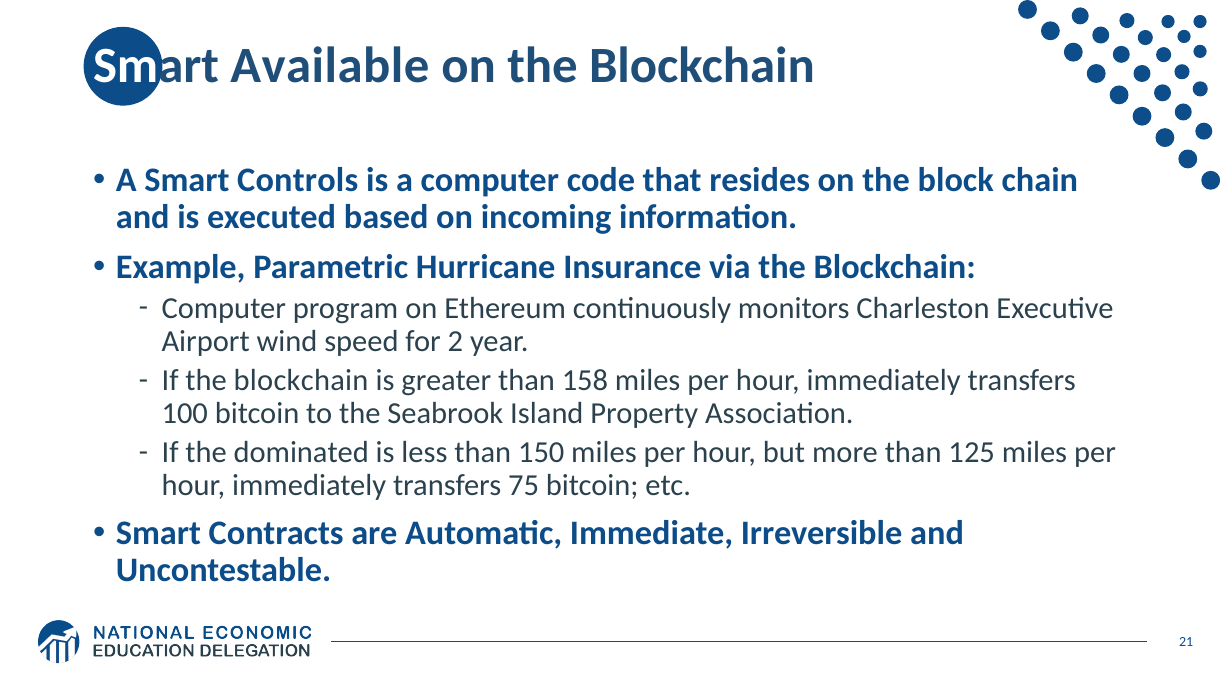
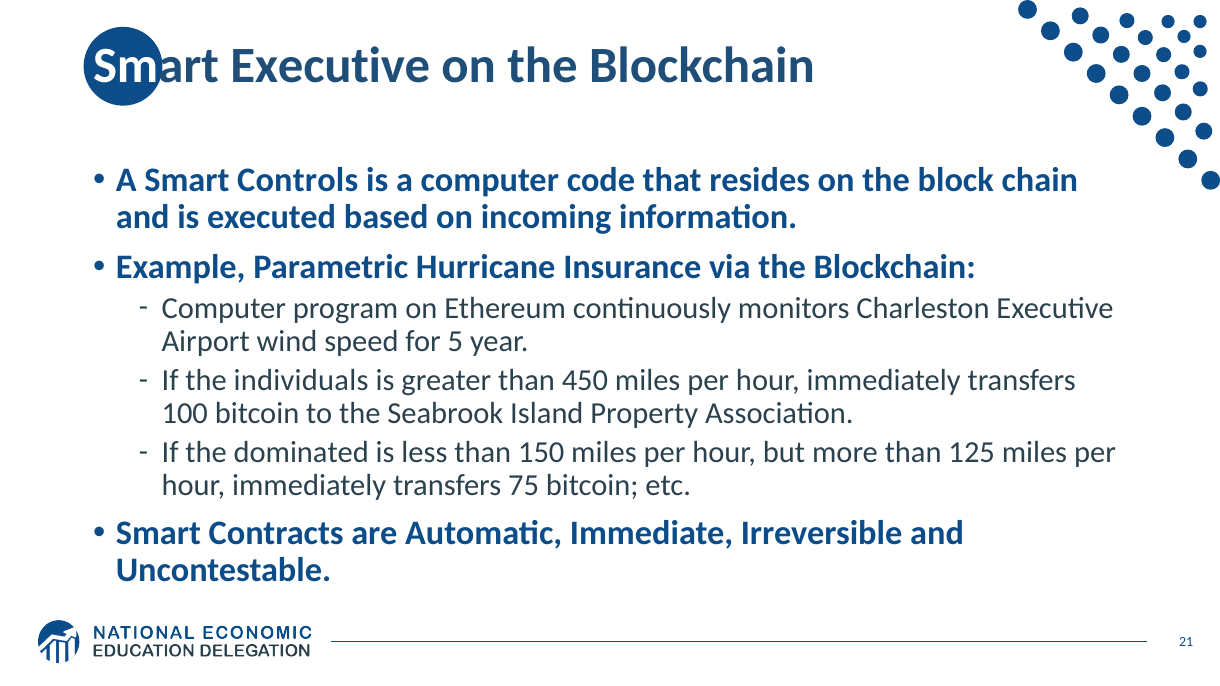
Smart Available: Available -> Executive (330, 66)
2: 2 -> 5 (455, 341)
If the blockchain: blockchain -> individuals (301, 381)
158: 158 -> 450 (585, 381)
